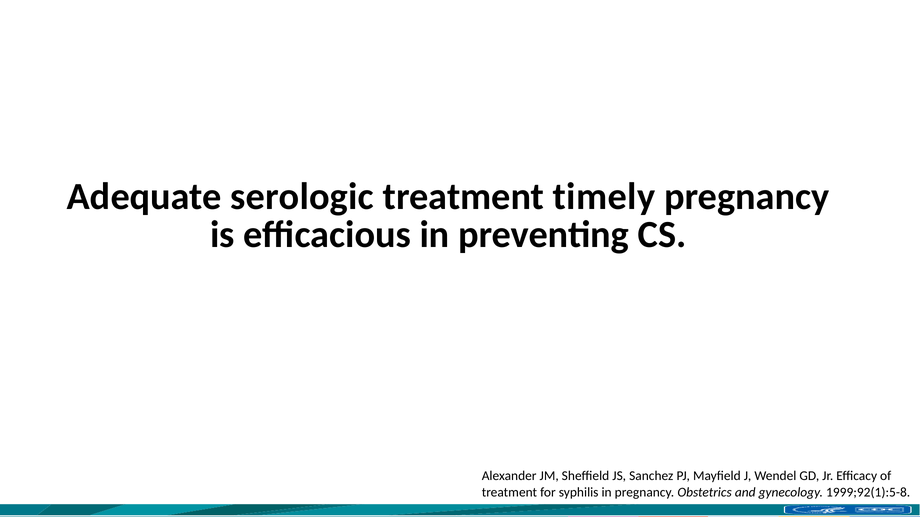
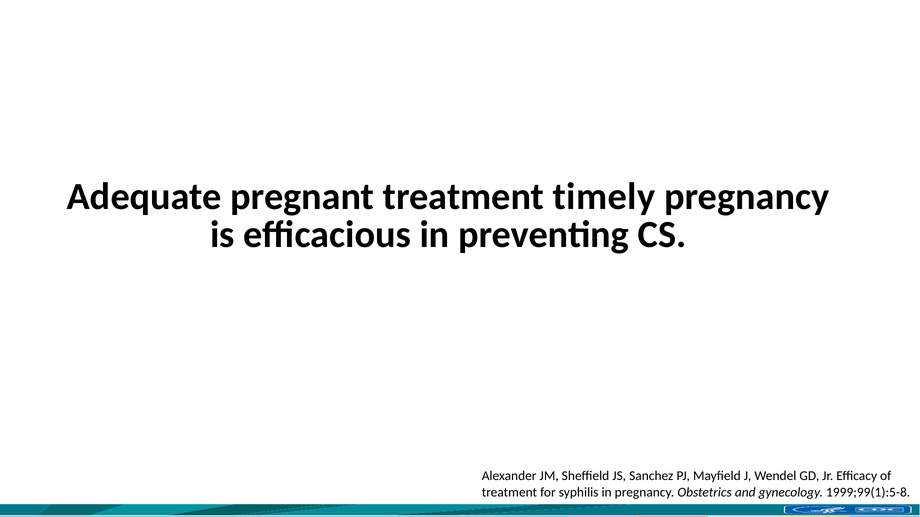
serologic: serologic -> pregnant (302, 197)
1999;92(1):5-8: 1999;92(1):5-8 -> 1999;99(1):5-8 (868, 493)
